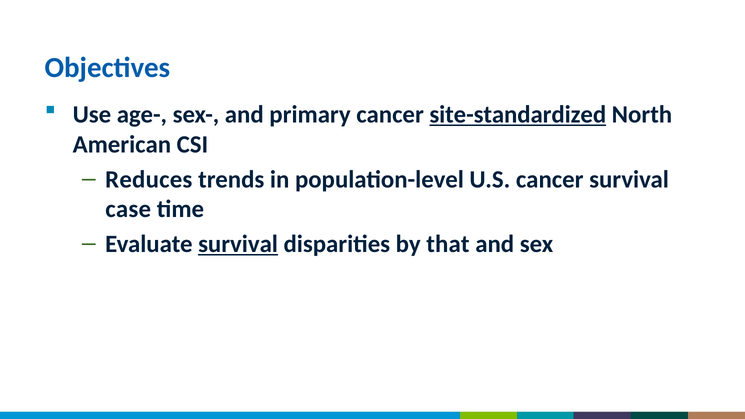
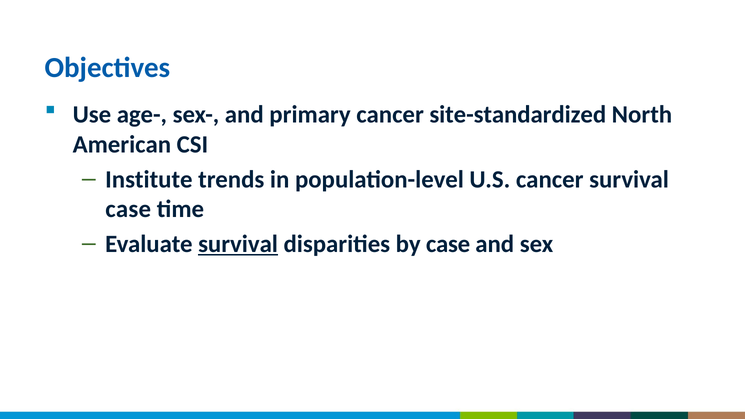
site-standardized underline: present -> none (518, 115)
Reduces: Reduces -> Institute (149, 179)
by that: that -> case (448, 244)
